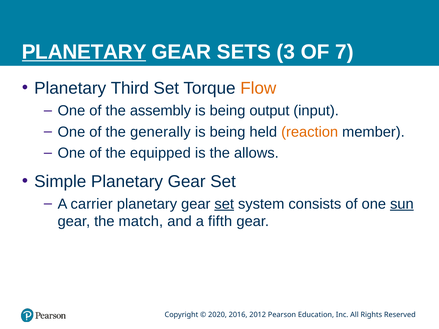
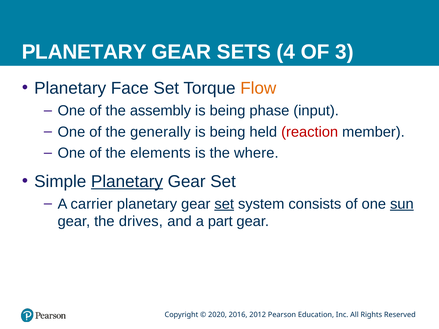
PLANETARY underline: present -> none (84, 52)
3: 3 -> 4 (286, 52)
7: 7 -> 3 (344, 52)
Third: Third -> Face (130, 88)
output: output -> phase (269, 111)
reaction colour: orange -> red (310, 132)
equipped: equipped -> elements (160, 153)
allows: allows -> where (256, 153)
Planetary underline: none -> present (127, 182)
match: match -> drives (141, 222)
fifth: fifth -> part (220, 222)
